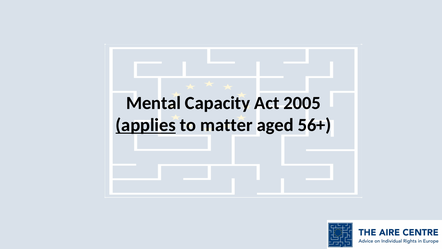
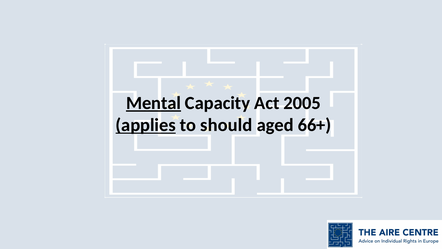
Mental underline: none -> present (153, 103)
matter: matter -> should (226, 125)
56+: 56+ -> 66+ (314, 125)
